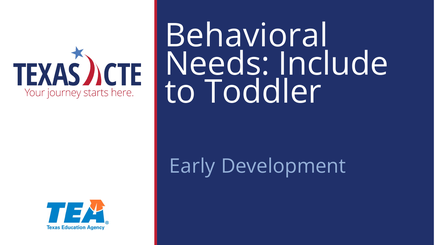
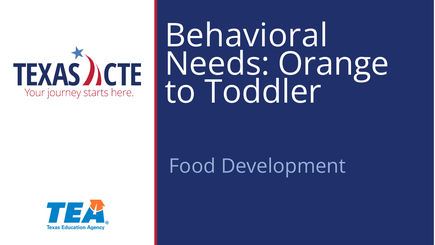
Include: Include -> Orange (334, 64)
Early: Early -> Food (192, 166)
